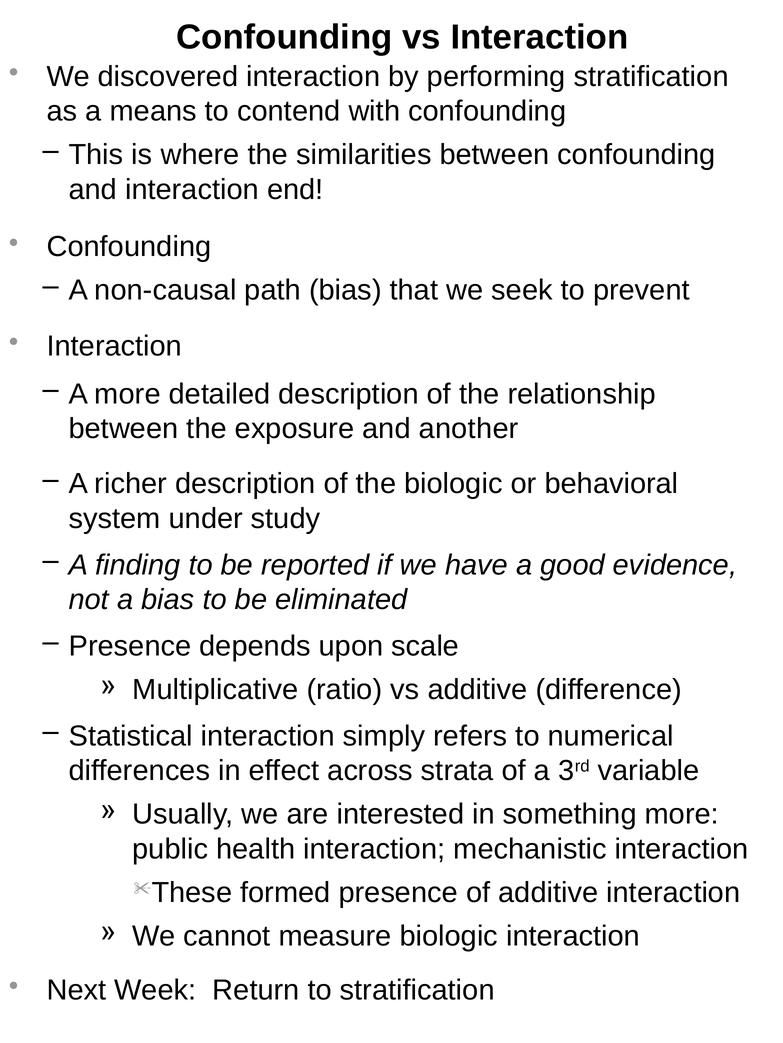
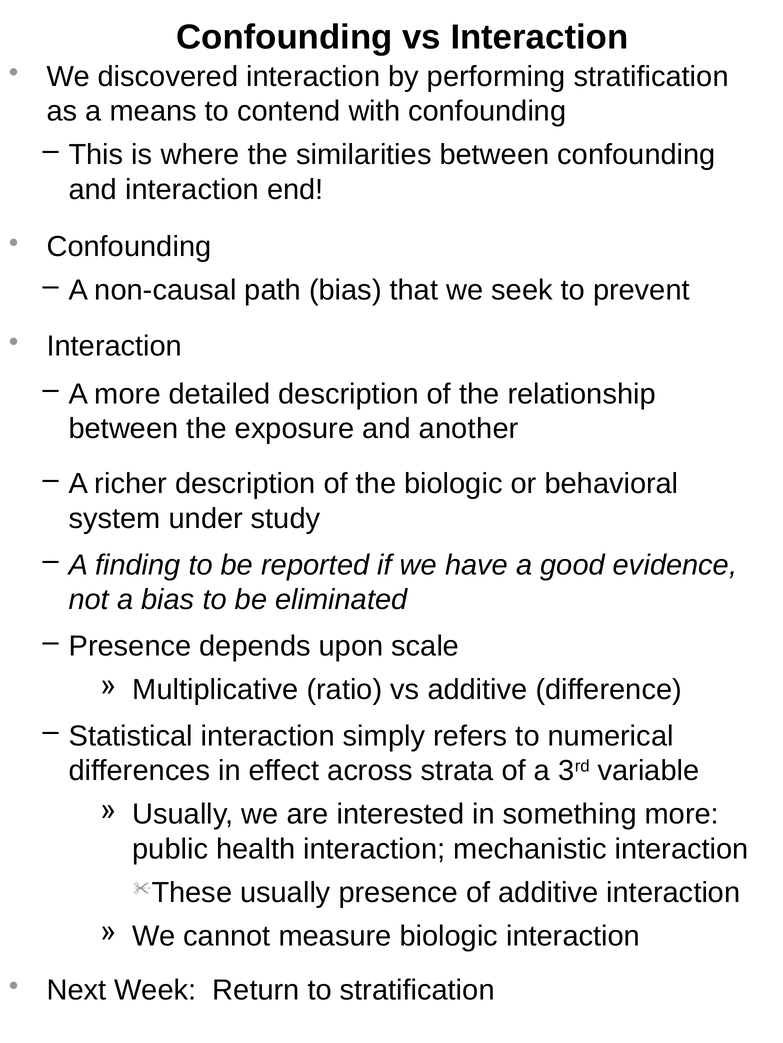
formed: formed -> usually (285, 893)
